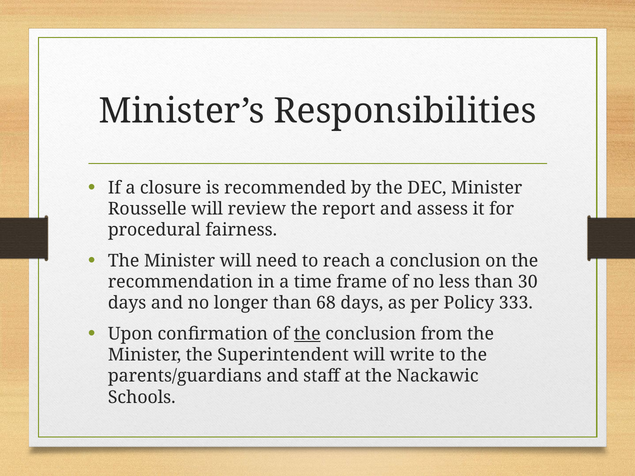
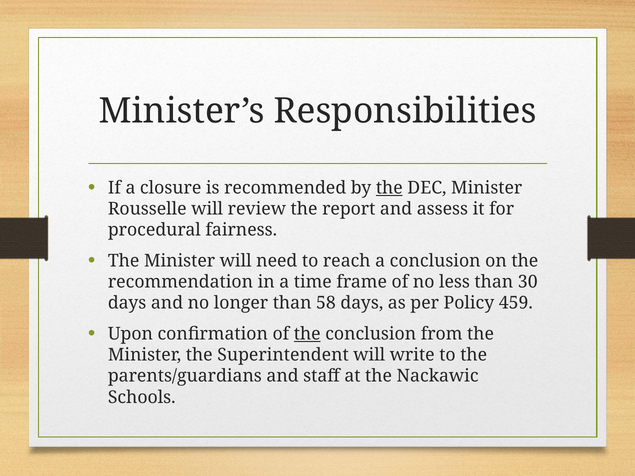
the underline: none -> present (389, 188)
68: 68 -> 58 (326, 303)
333: 333 -> 459 (516, 303)
